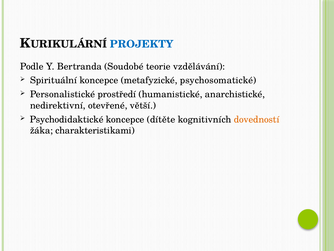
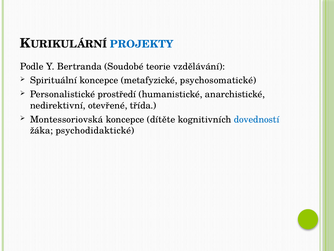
větší: větší -> třída (143, 105)
Psychodidaktické: Psychodidaktické -> Montessoriovská (67, 119)
dovedností colour: orange -> blue (257, 119)
charakteristikami: charakteristikami -> psychodidaktické (95, 130)
